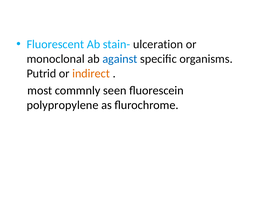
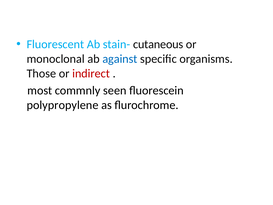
ulceration: ulceration -> cutaneous (158, 44)
Putrid: Putrid -> Those (41, 73)
indirect colour: orange -> red (91, 73)
